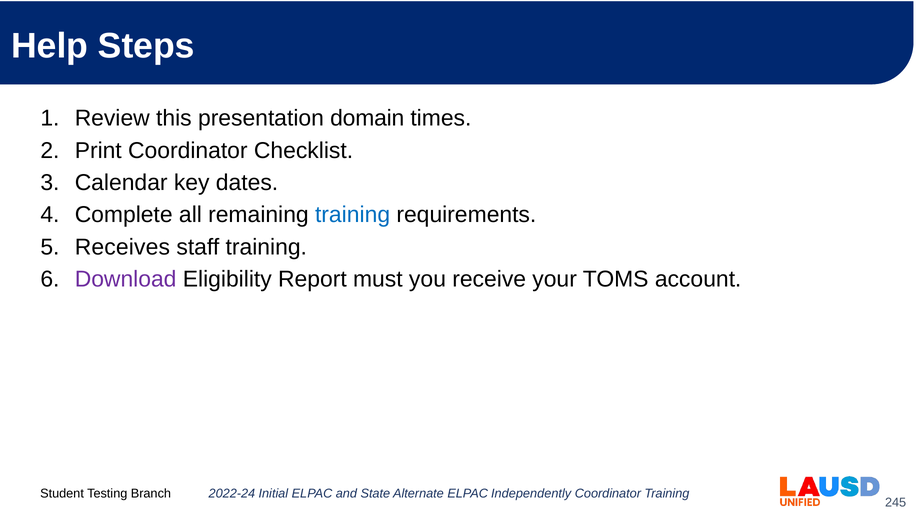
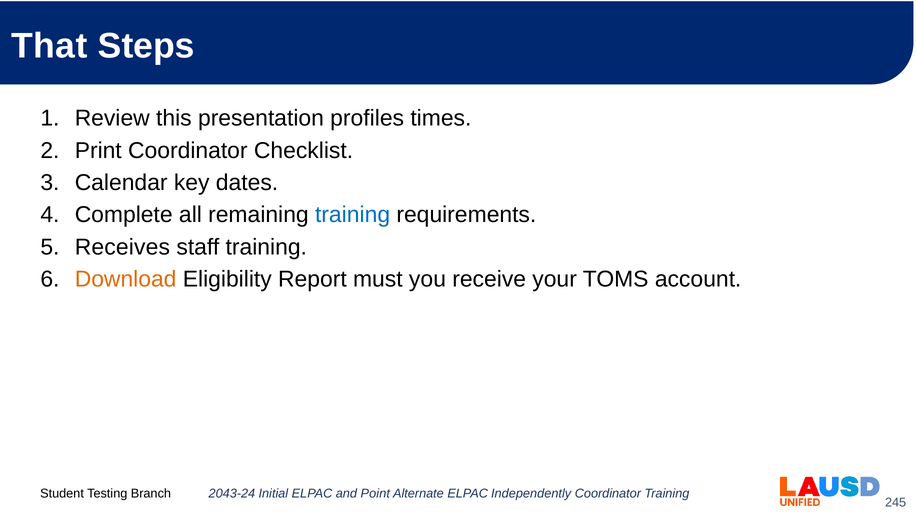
Help: Help -> That (49, 46)
domain: domain -> profiles (367, 118)
Download colour: purple -> orange (126, 280)
2022-24: 2022-24 -> 2043-24 (232, 494)
State: State -> Point (375, 494)
